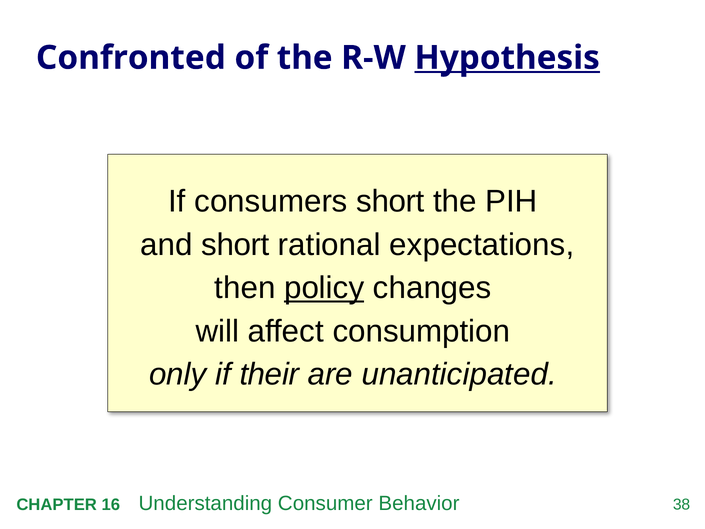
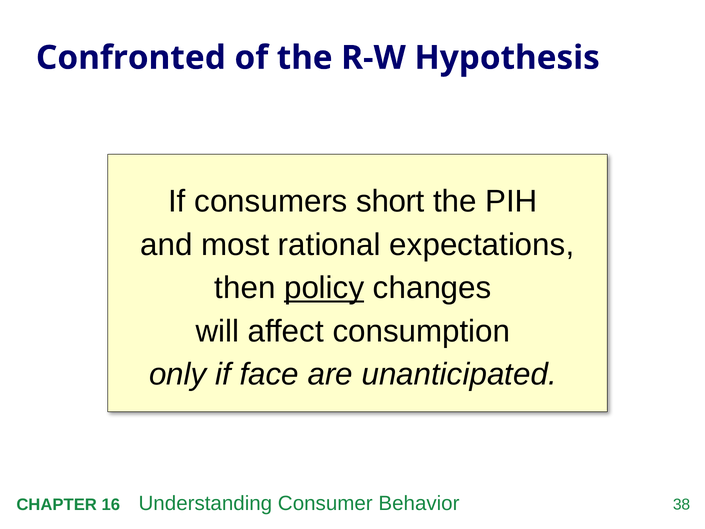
Hypothesis underline: present -> none (507, 58)
and short: short -> most (235, 245)
their: their -> face (269, 374)
